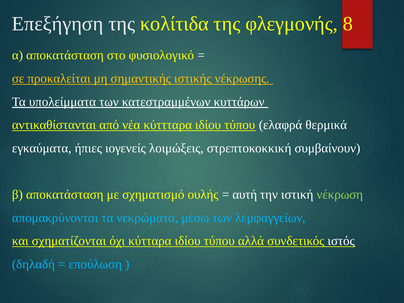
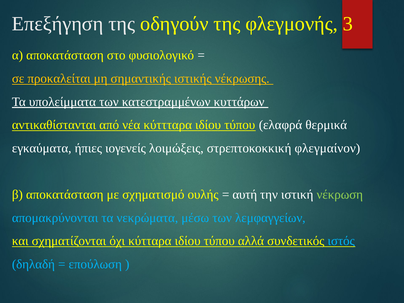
κολίτιδα: κολίτιδα -> οδηγούν (174, 24)
8: 8 -> 3 (348, 24)
συμβαίνουν: συμβαίνουν -> φλεγμαίνον (327, 148)
ιστός colour: white -> light blue (341, 241)
